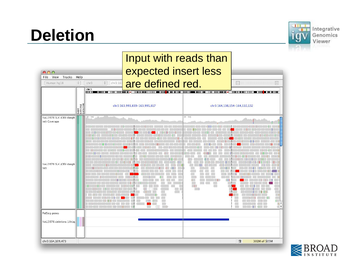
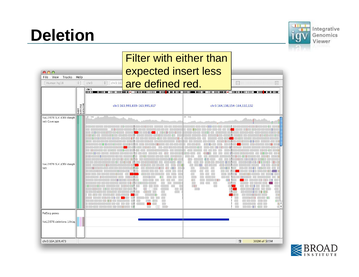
Input: Input -> Filter (138, 58)
reads: reads -> either (189, 58)
